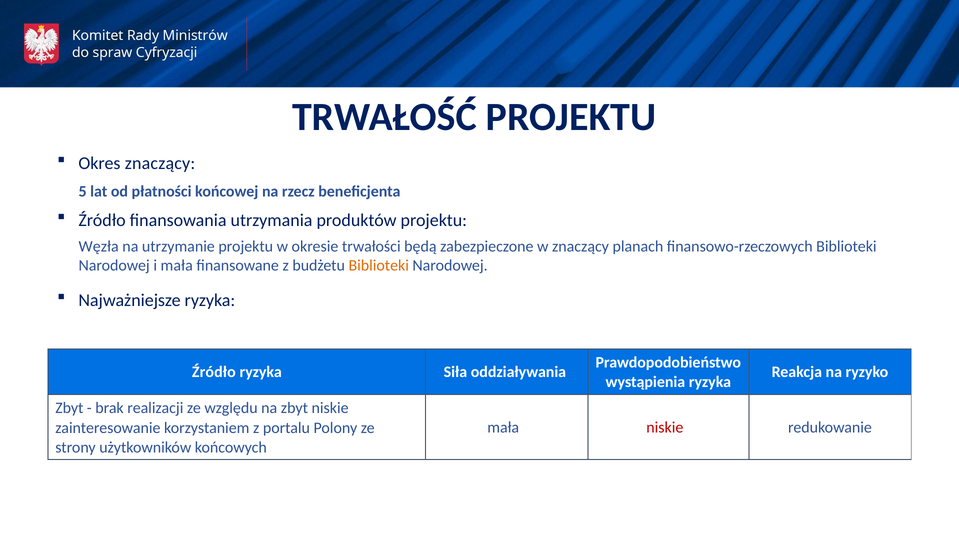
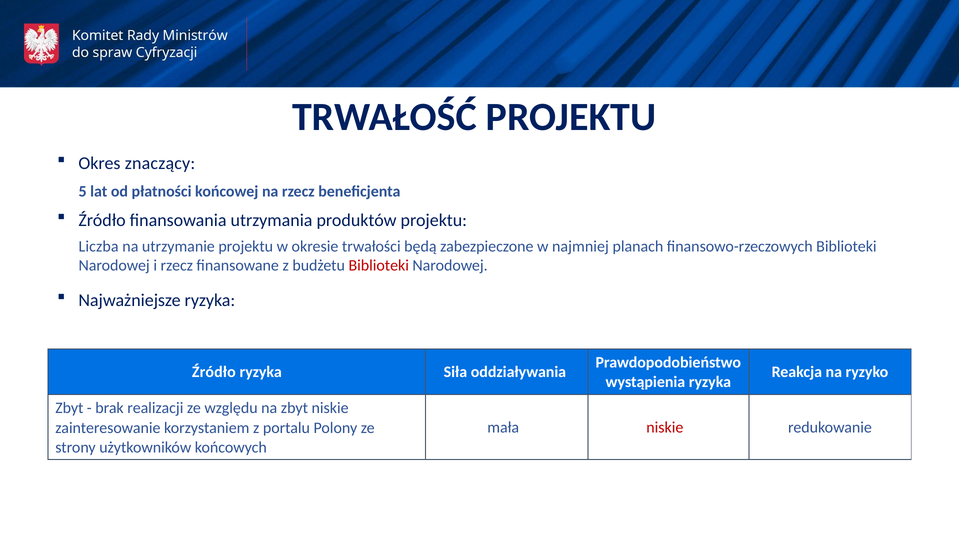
Węzła: Węzła -> Liczba (99, 246)
w znaczący: znaczący -> najmniej (580, 246)
i mała: mała -> rzecz (177, 265)
Biblioteki colour: orange -> red (379, 265)
